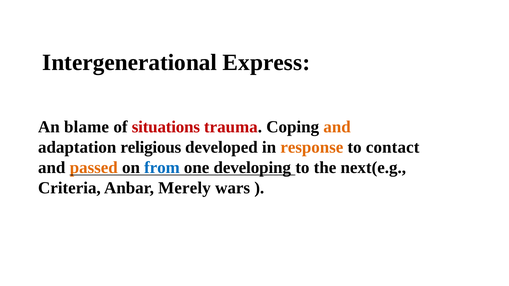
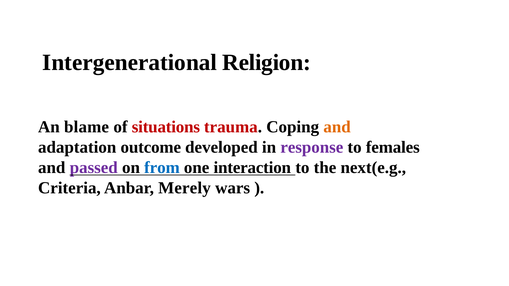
Express: Express -> Religion (267, 62)
religious: religious -> outcome (151, 147)
response colour: orange -> purple (312, 147)
contact: contact -> females (393, 147)
passed colour: orange -> purple (94, 168)
developing: developing -> interaction (252, 168)
